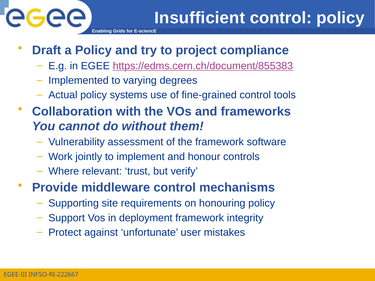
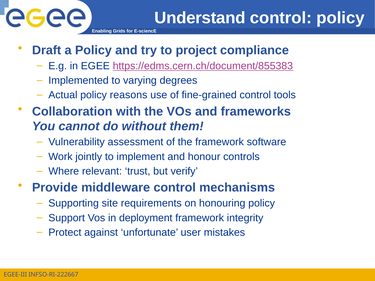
Insufficient: Insufficient -> Understand (200, 18)
systems: systems -> reasons (129, 95)
